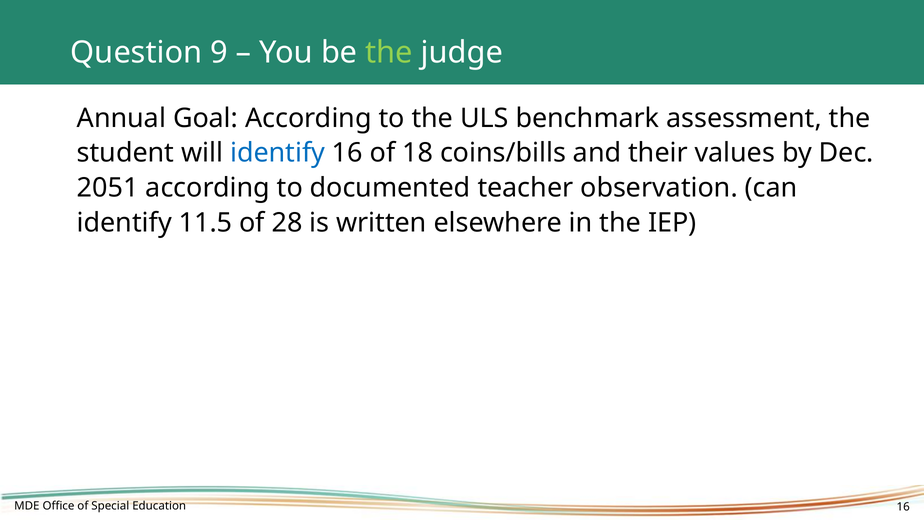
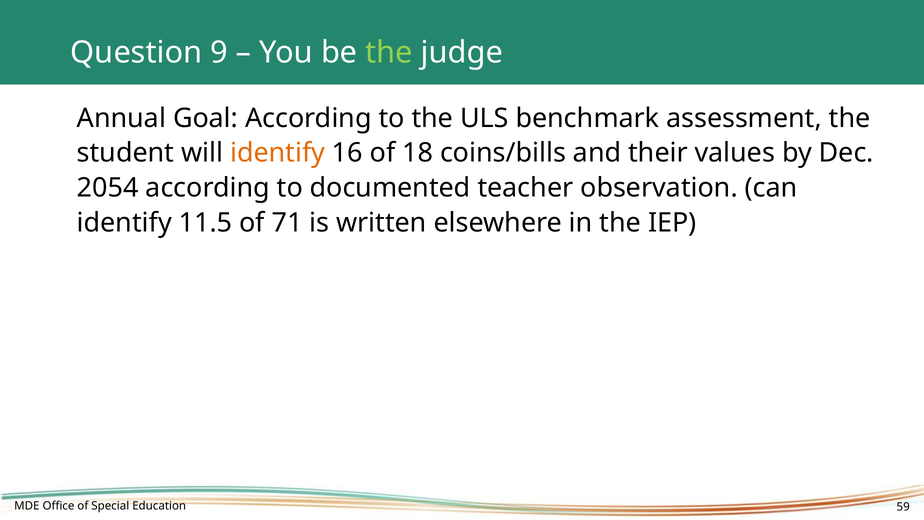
identify colour: blue -> orange (278, 153)
2051: 2051 -> 2054 (108, 188)
28: 28 -> 71 (287, 223)
Education 16: 16 -> 59 (903, 507)
